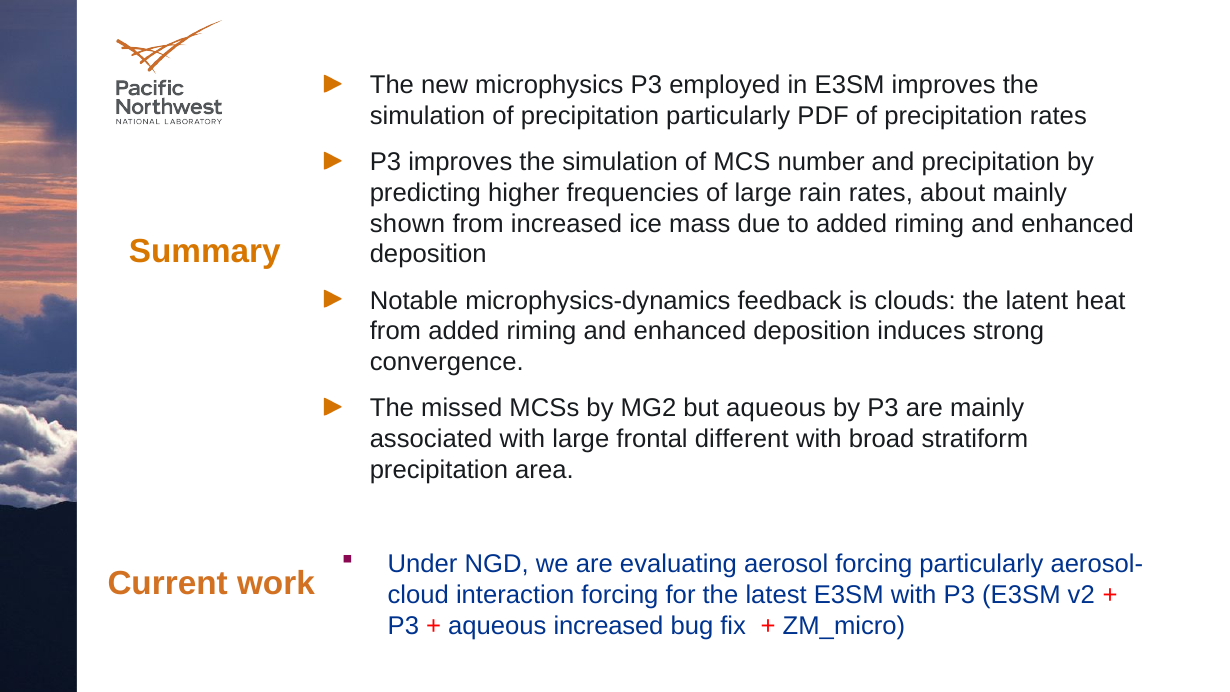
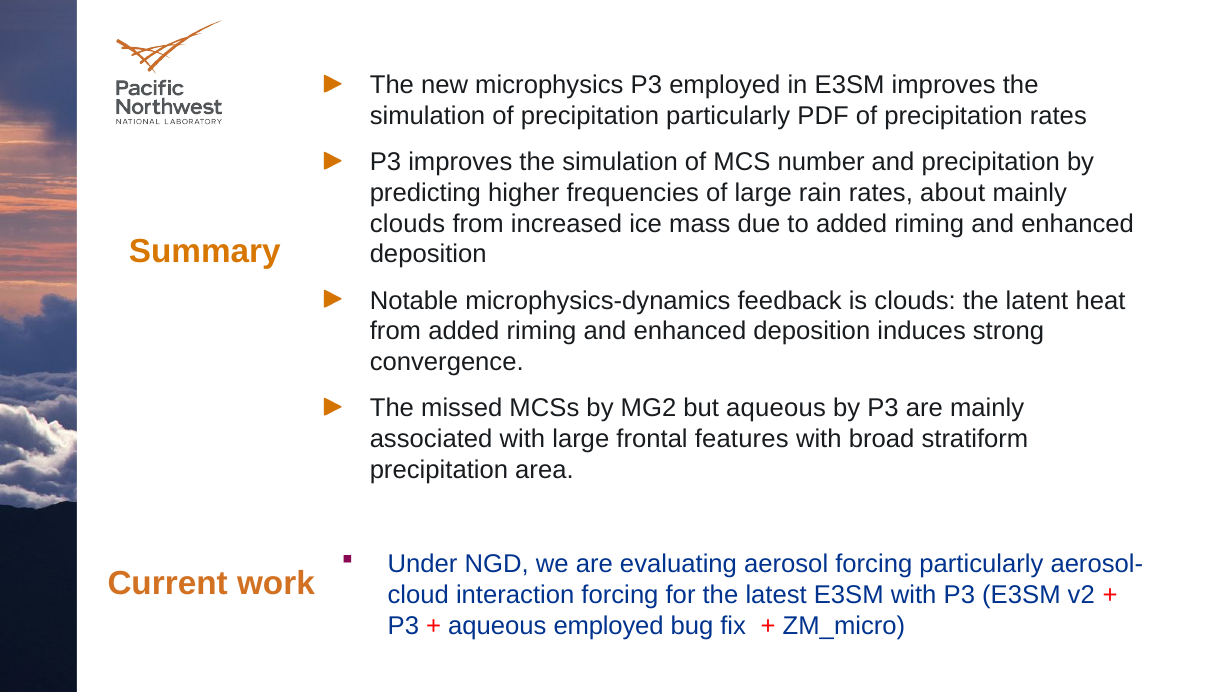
shown: shown -> clouds (407, 224)
different: different -> features (742, 439)
aqueous increased: increased -> employed (609, 626)
